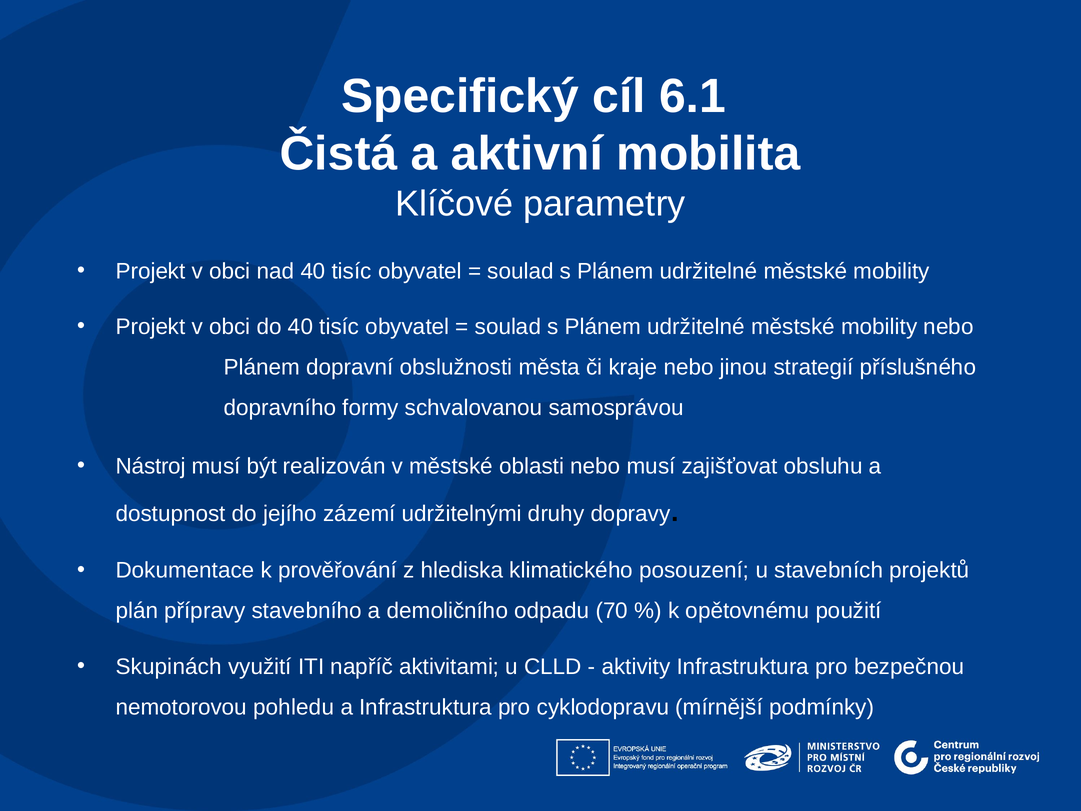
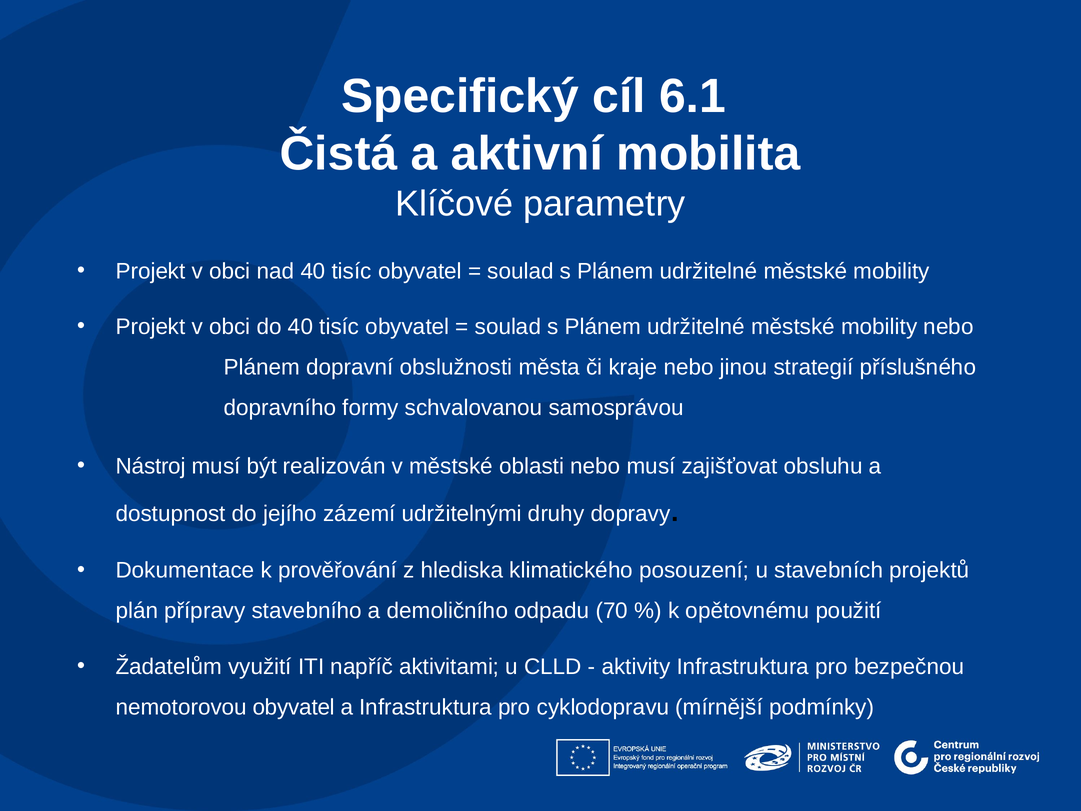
Skupinách: Skupinách -> Žadatelům (169, 666)
nemotorovou pohledu: pohledu -> obyvatel (294, 707)
